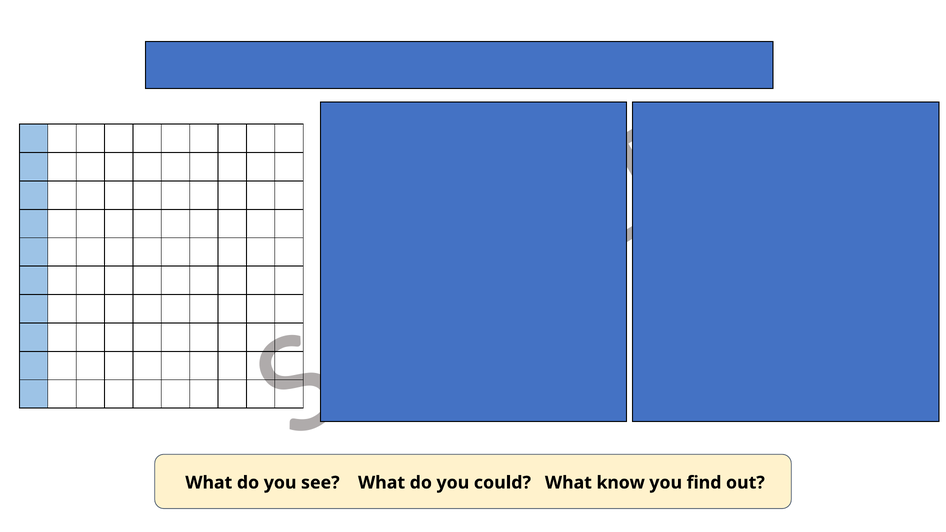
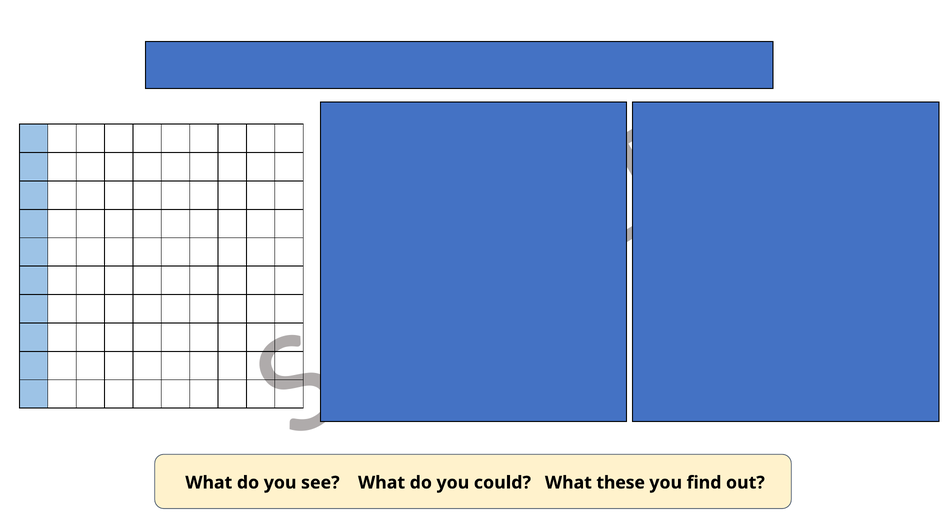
know: know -> these (621, 483)
